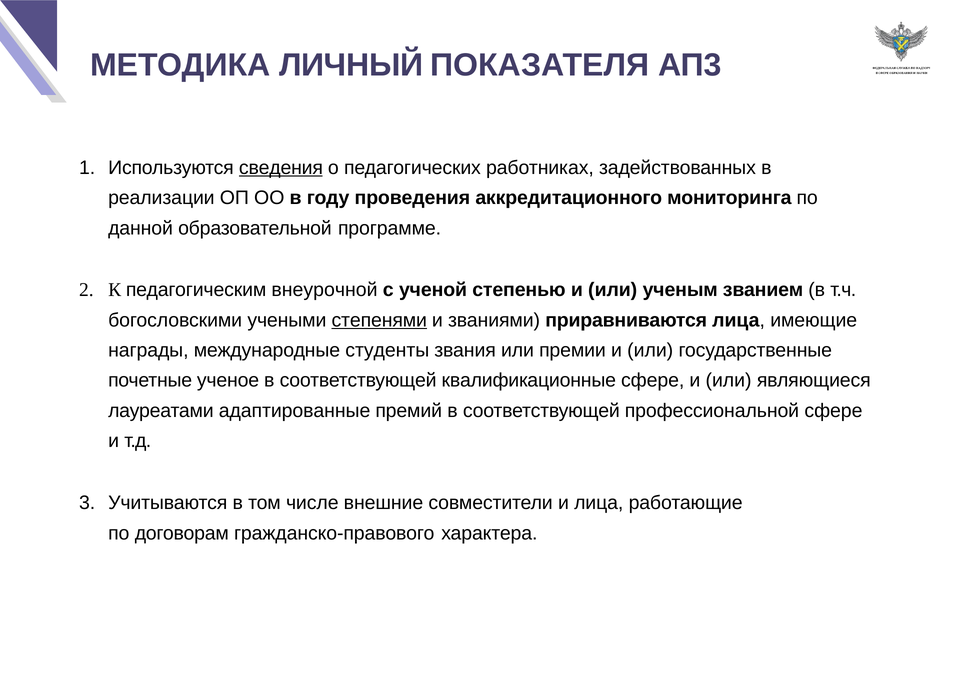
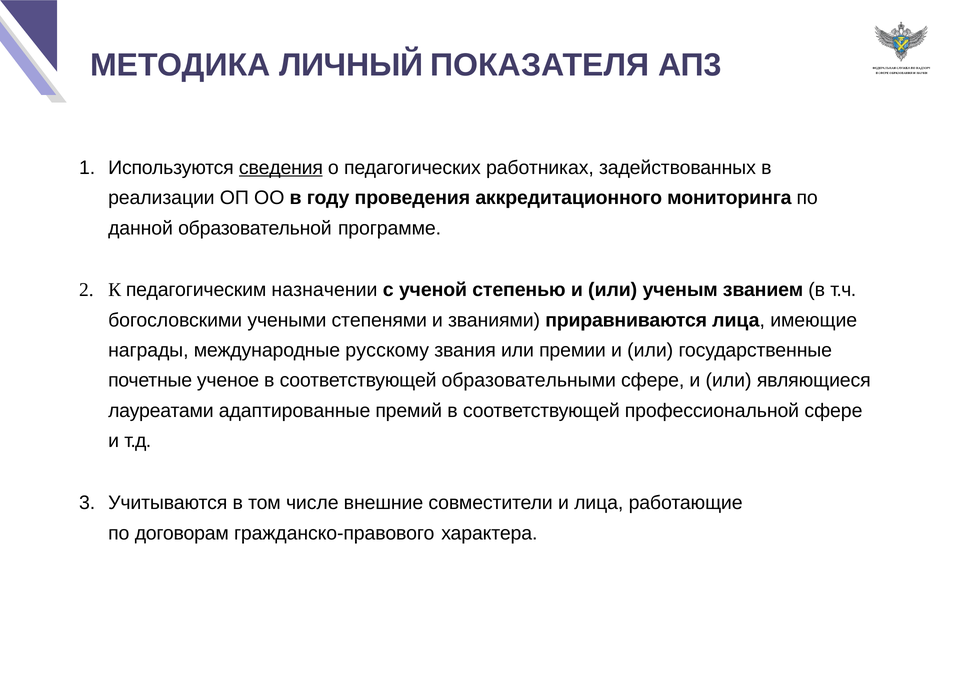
внеурочной: внеурочной -> назначении (324, 290)
степенями underline: present -> none (379, 320)
студенты: студенты -> русскому (387, 350)
квалификационные: квалификационные -> образовательными (529, 380)
